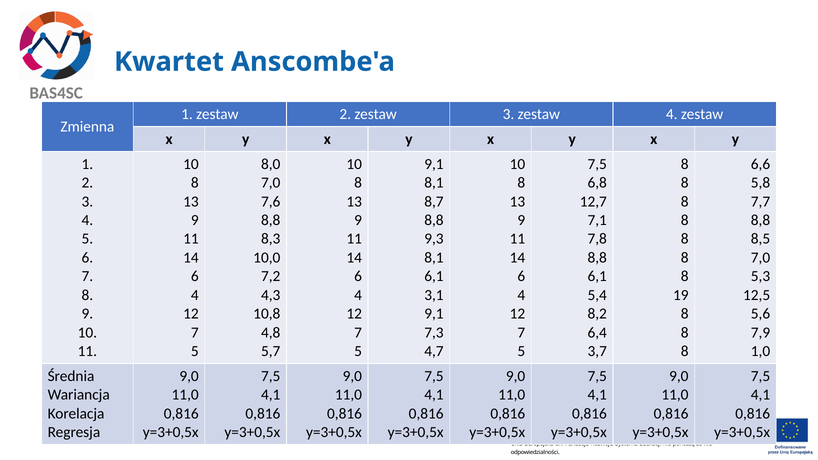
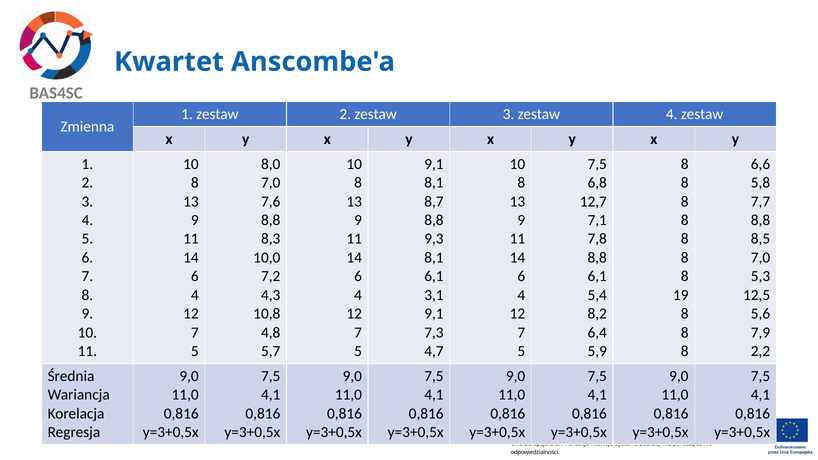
3,7: 3,7 -> 5,9 (597, 351)
1,0: 1,0 -> 2,2 (761, 351)
